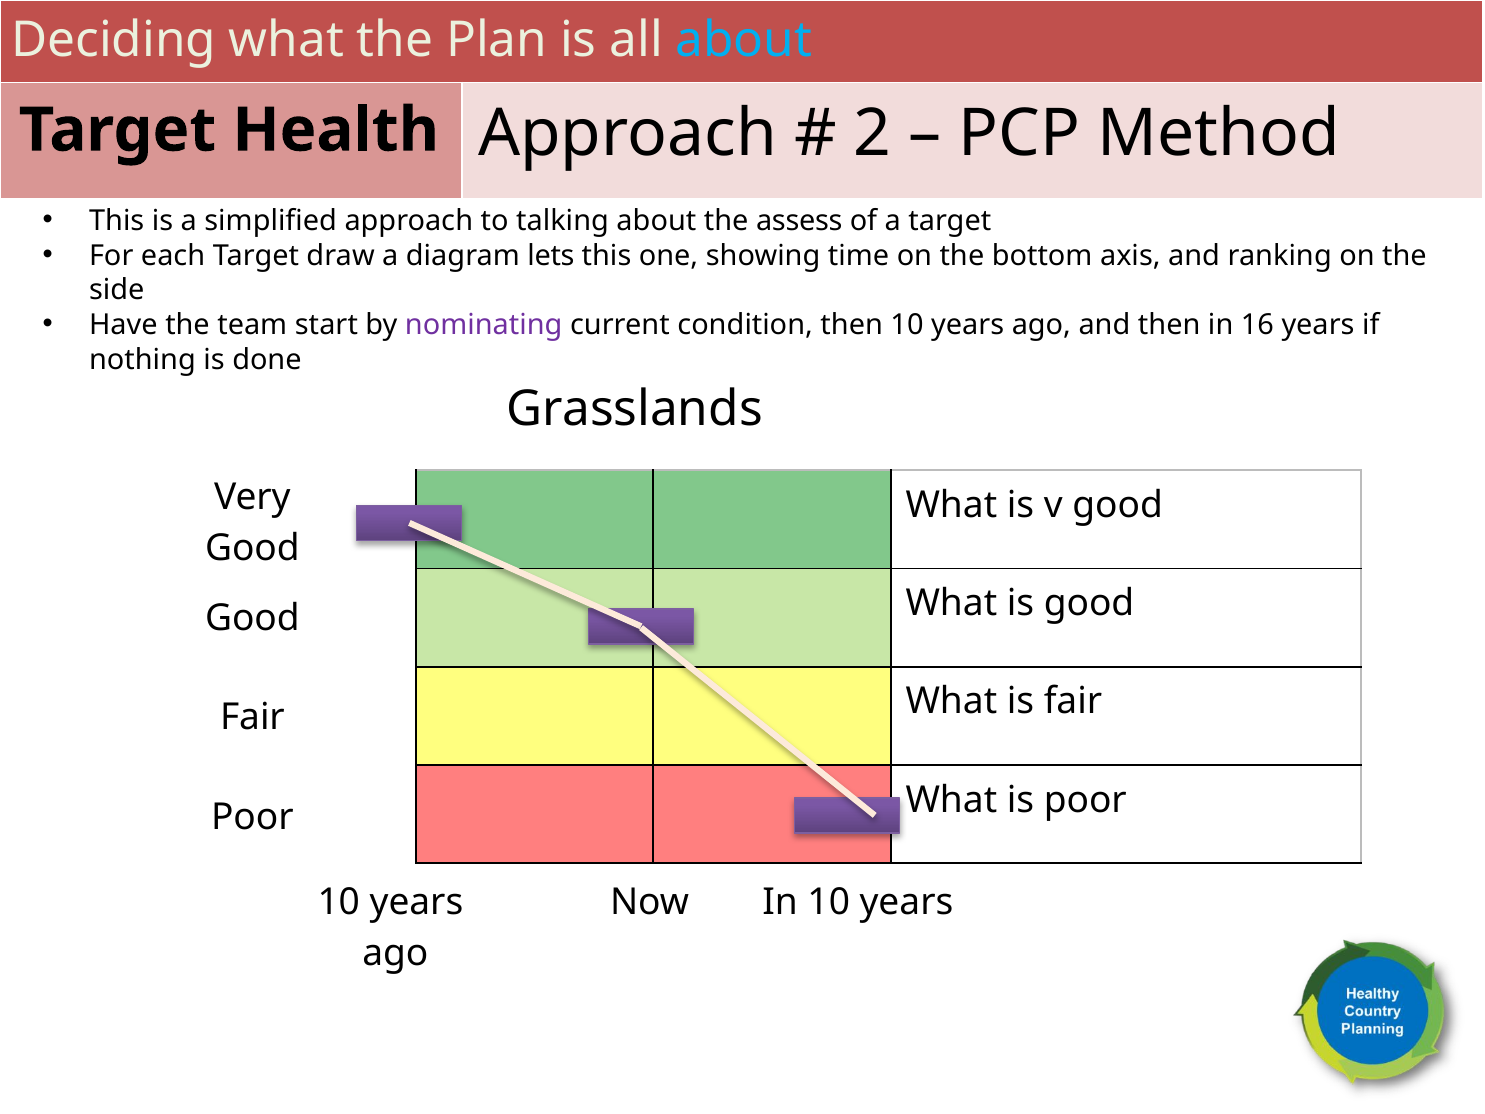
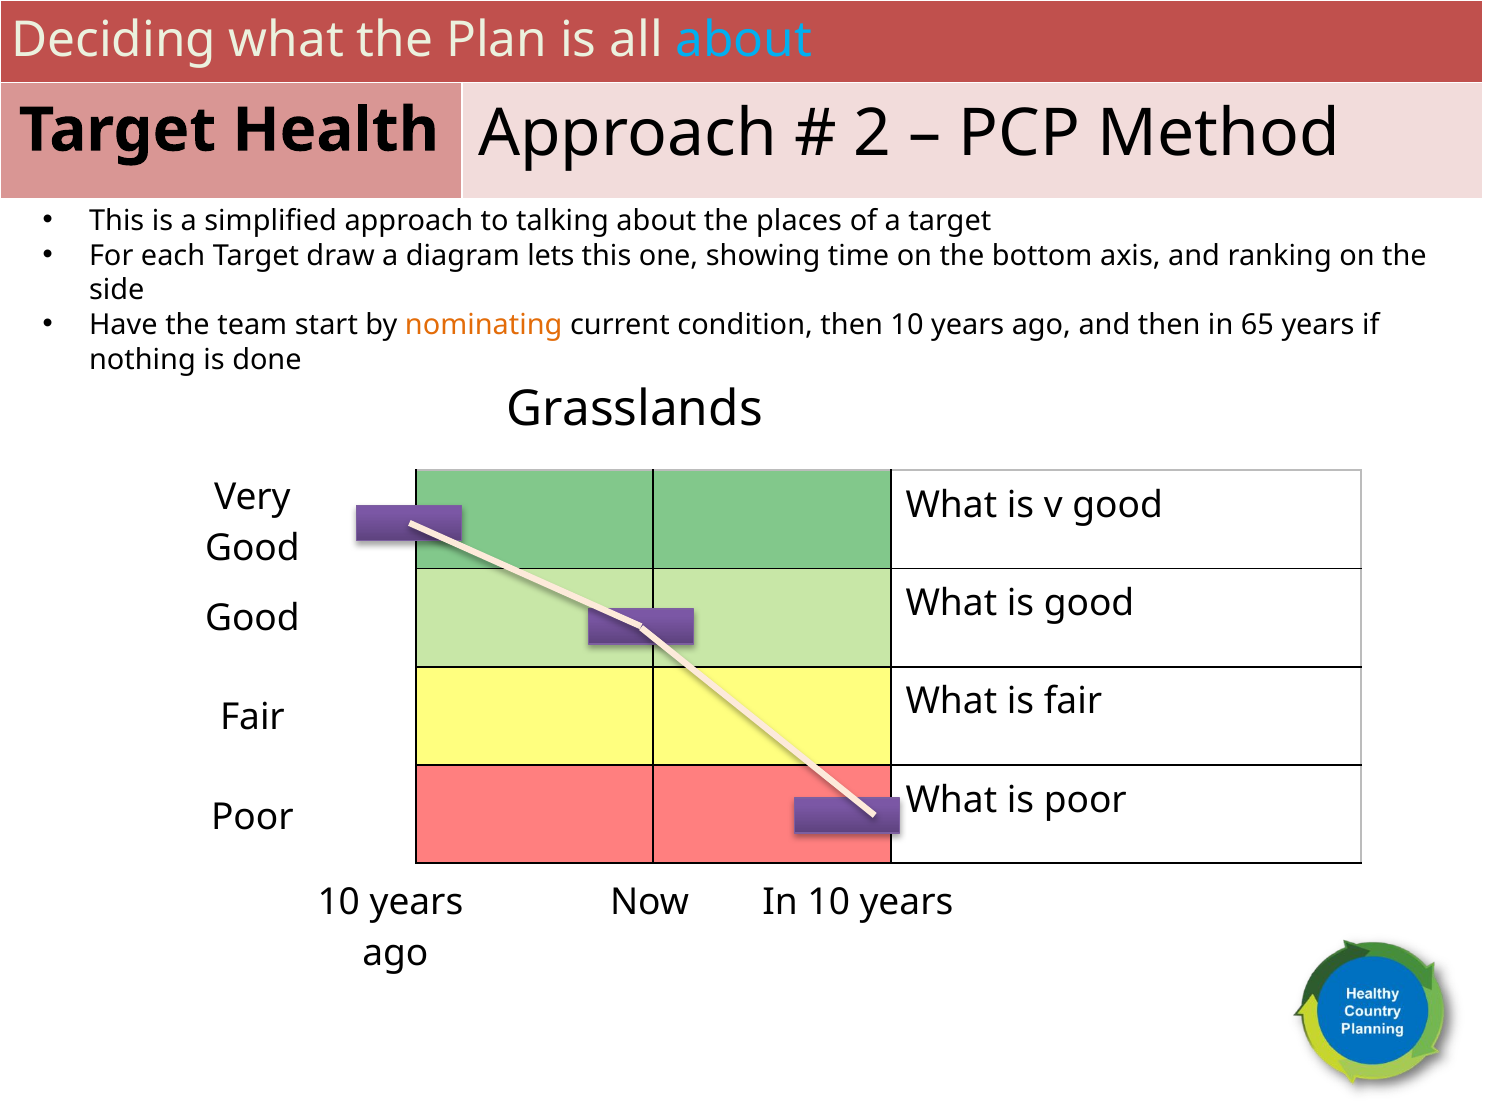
assess: assess -> places (799, 221)
nominating colour: purple -> orange (484, 325)
16: 16 -> 65 (1257, 325)
